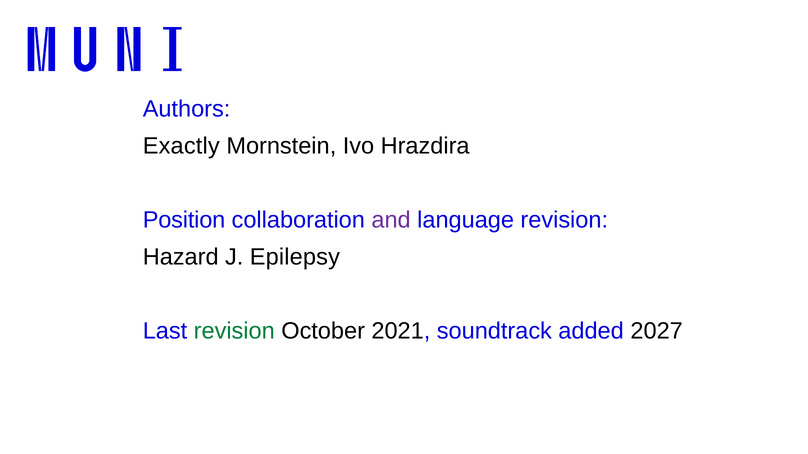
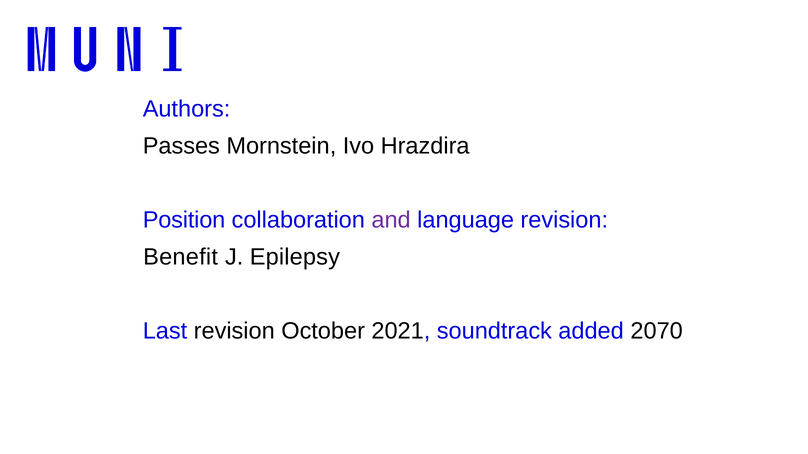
Exactly: Exactly -> Passes (181, 146)
Hazard: Hazard -> Benefit (181, 257)
revision colour: green -> black (234, 331)
2027: 2027 -> 2070 (657, 331)
